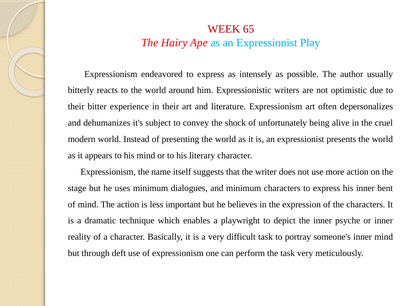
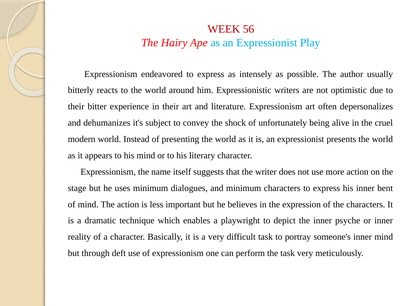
65: 65 -> 56 (249, 29)
